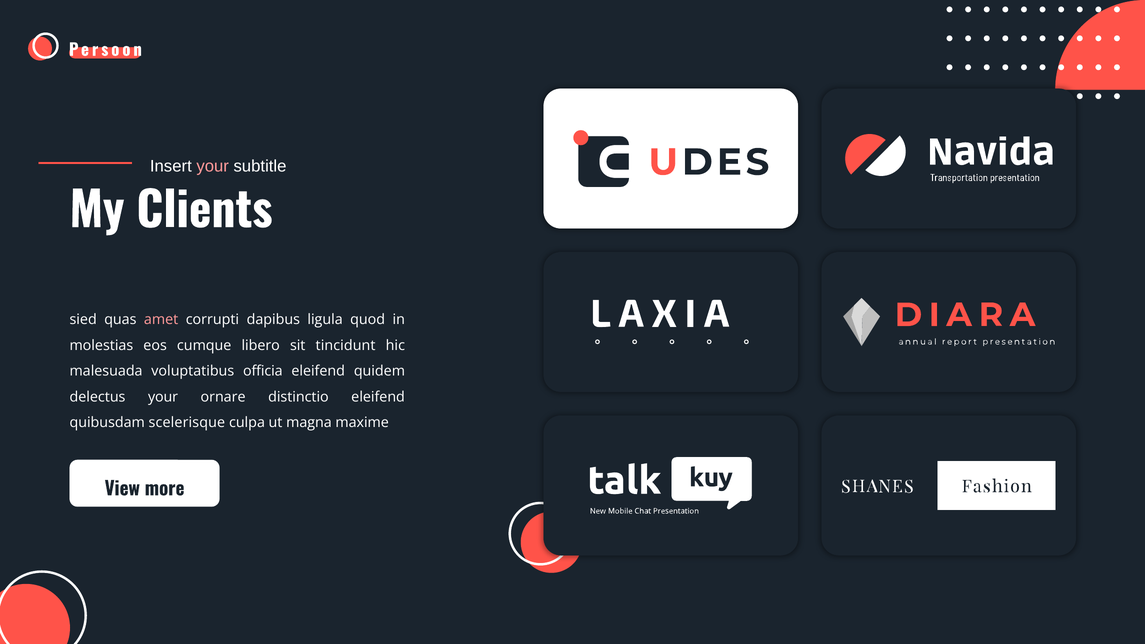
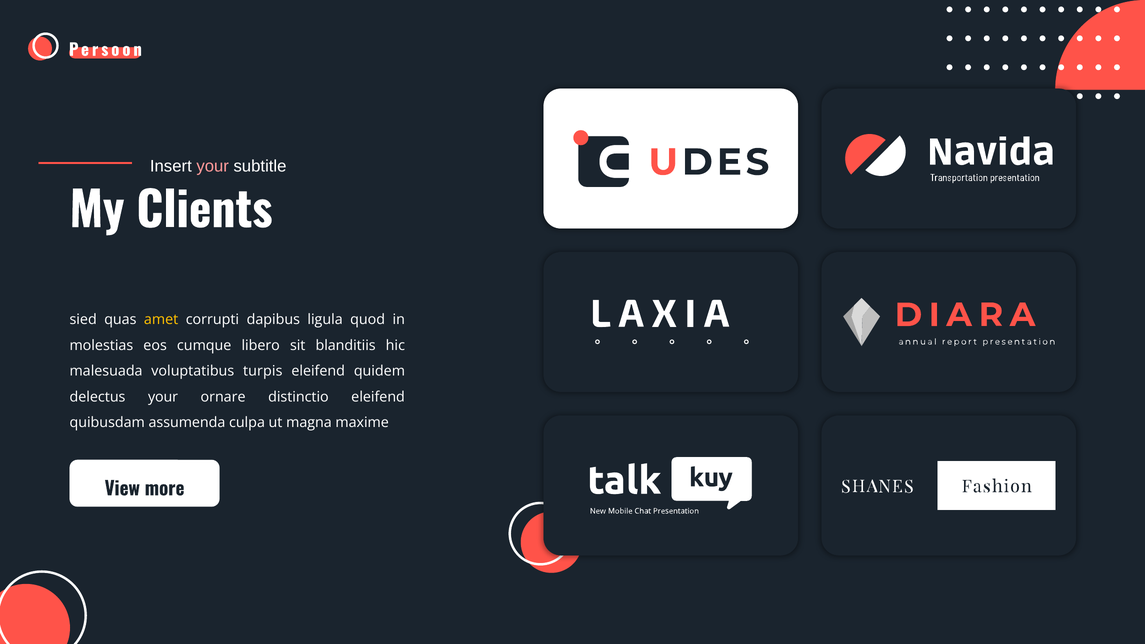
amet colour: pink -> yellow (161, 320)
tincidunt: tincidunt -> blanditiis (346, 345)
officia: officia -> turpis (263, 371)
scelerisque: scelerisque -> assumenda (187, 423)
